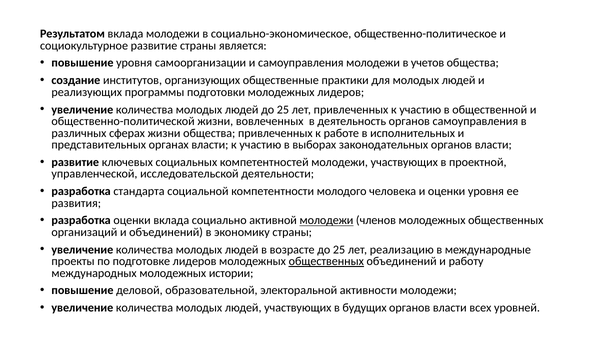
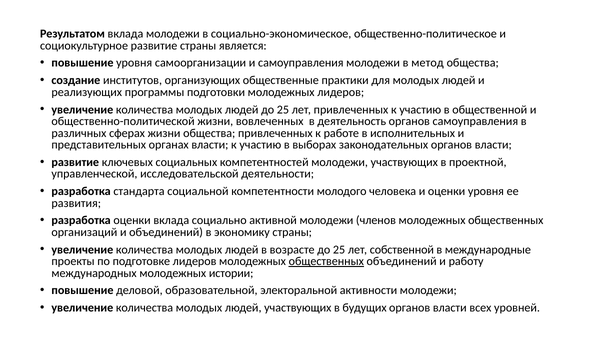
учетов: учетов -> метод (427, 63)
молодежи underline: present -> none (326, 221)
реализацию: реализацию -> собственной (402, 250)
